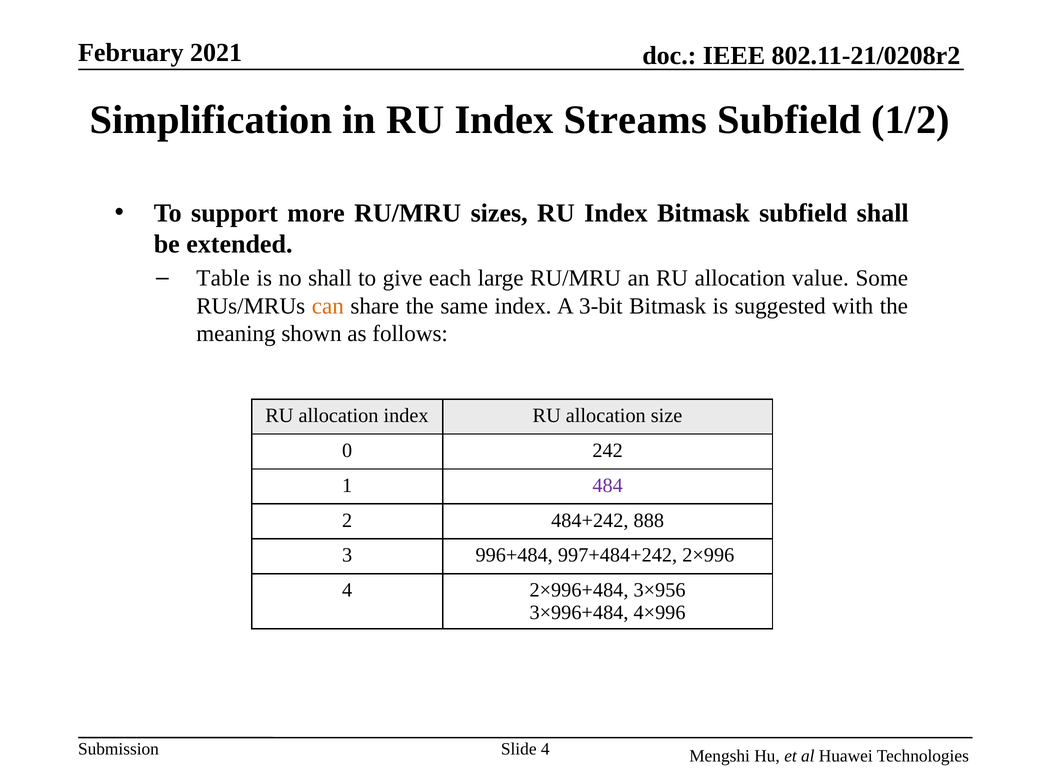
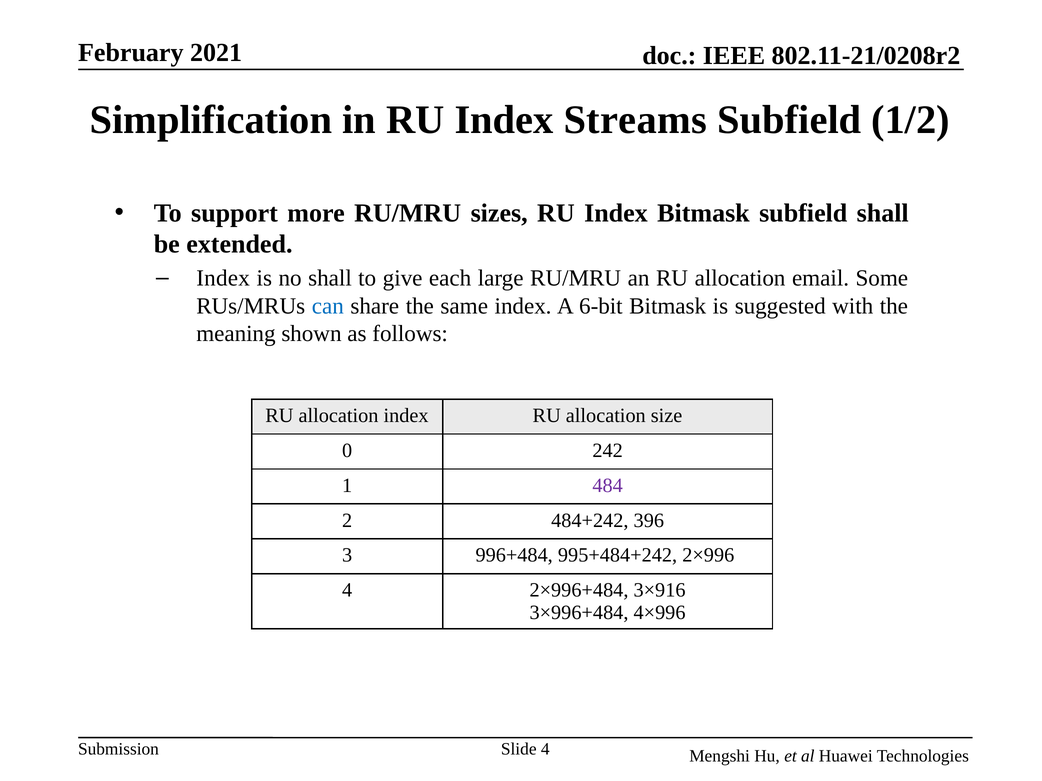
Table: Table -> Index (223, 278)
value: value -> email (821, 278)
can colour: orange -> blue (328, 306)
3-bit: 3-bit -> 6-bit (601, 306)
888: 888 -> 396 (649, 521)
997+484+242: 997+484+242 -> 995+484+242 (618, 556)
3×956: 3×956 -> 3×916 (660, 591)
